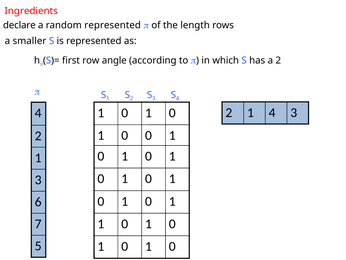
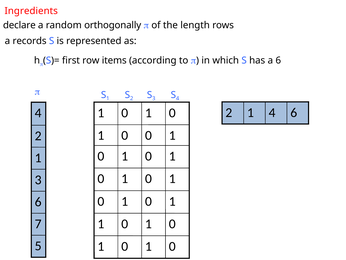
random represented: represented -> orthogonally (113, 25)
smaller: smaller -> records (30, 41)
angle: angle -> items (114, 60)
a 2: 2 -> 6 (278, 60)
4 3: 3 -> 6 (294, 112)
